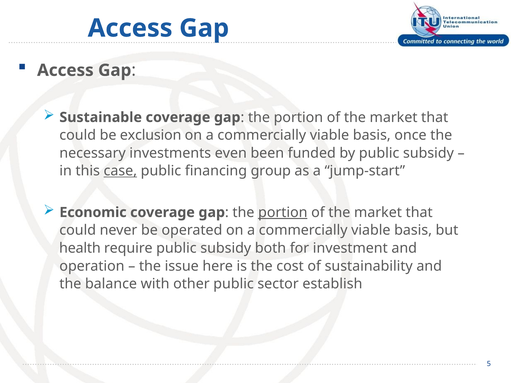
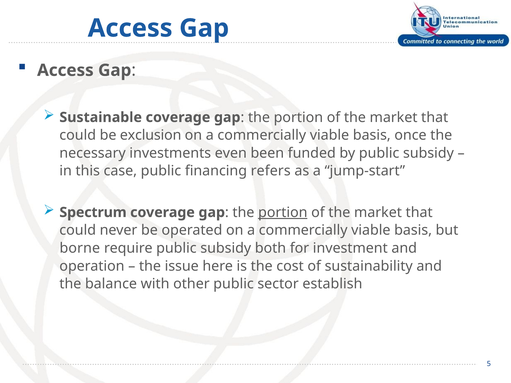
case underline: present -> none (120, 171)
group: group -> refers (271, 171)
Economic: Economic -> Spectrum (93, 213)
health: health -> borne (80, 248)
